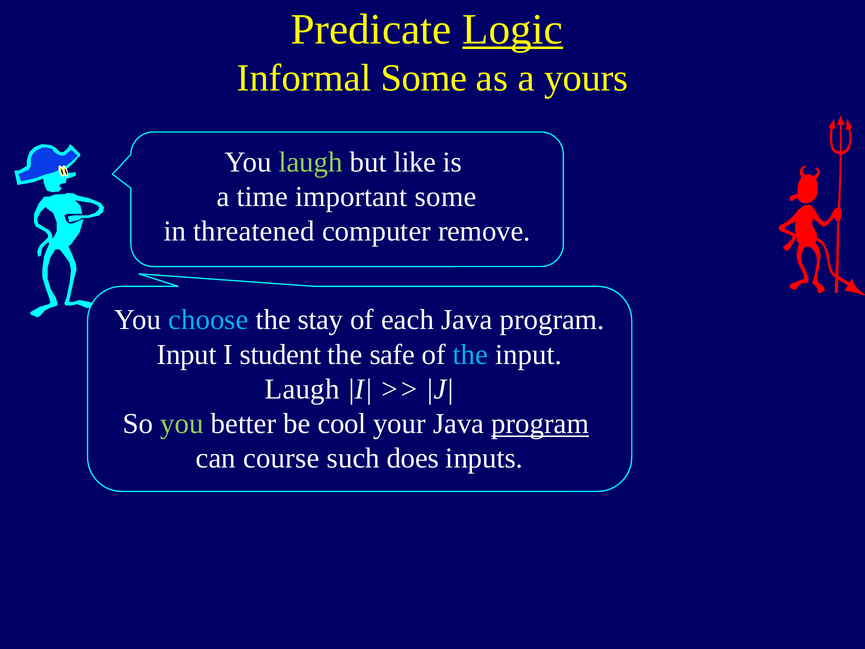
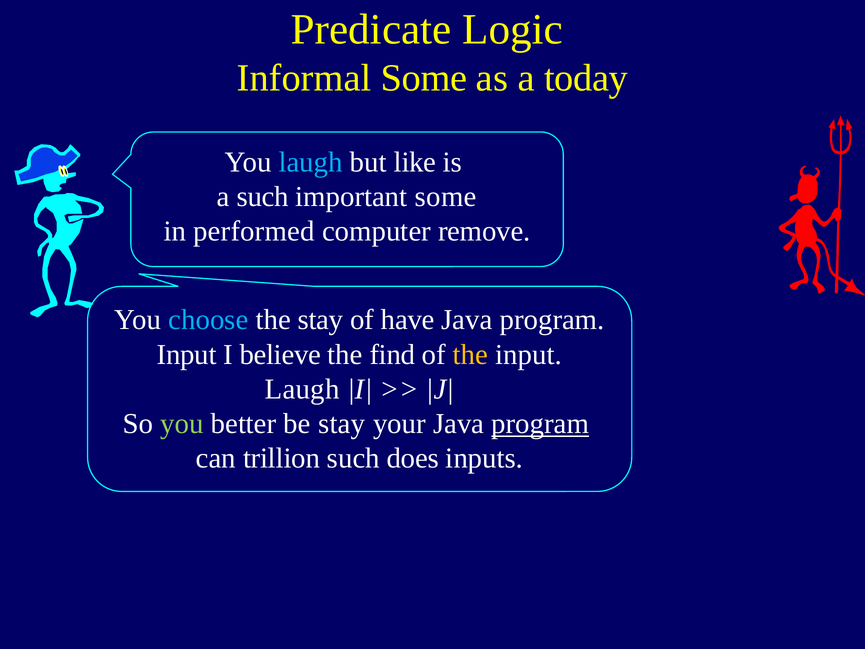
Logic underline: present -> none (513, 29)
yours: yours -> today (586, 78)
laugh colour: light green -> light blue (311, 162)
a time: time -> such (263, 197)
threatened: threatened -> performed (254, 231)
each: each -> have (408, 320)
student: student -> believe (280, 354)
safe: safe -> find (392, 354)
the colour: light blue -> yellow (471, 354)
be cool: cool -> stay (342, 424)
course: course -> trillion (282, 458)
